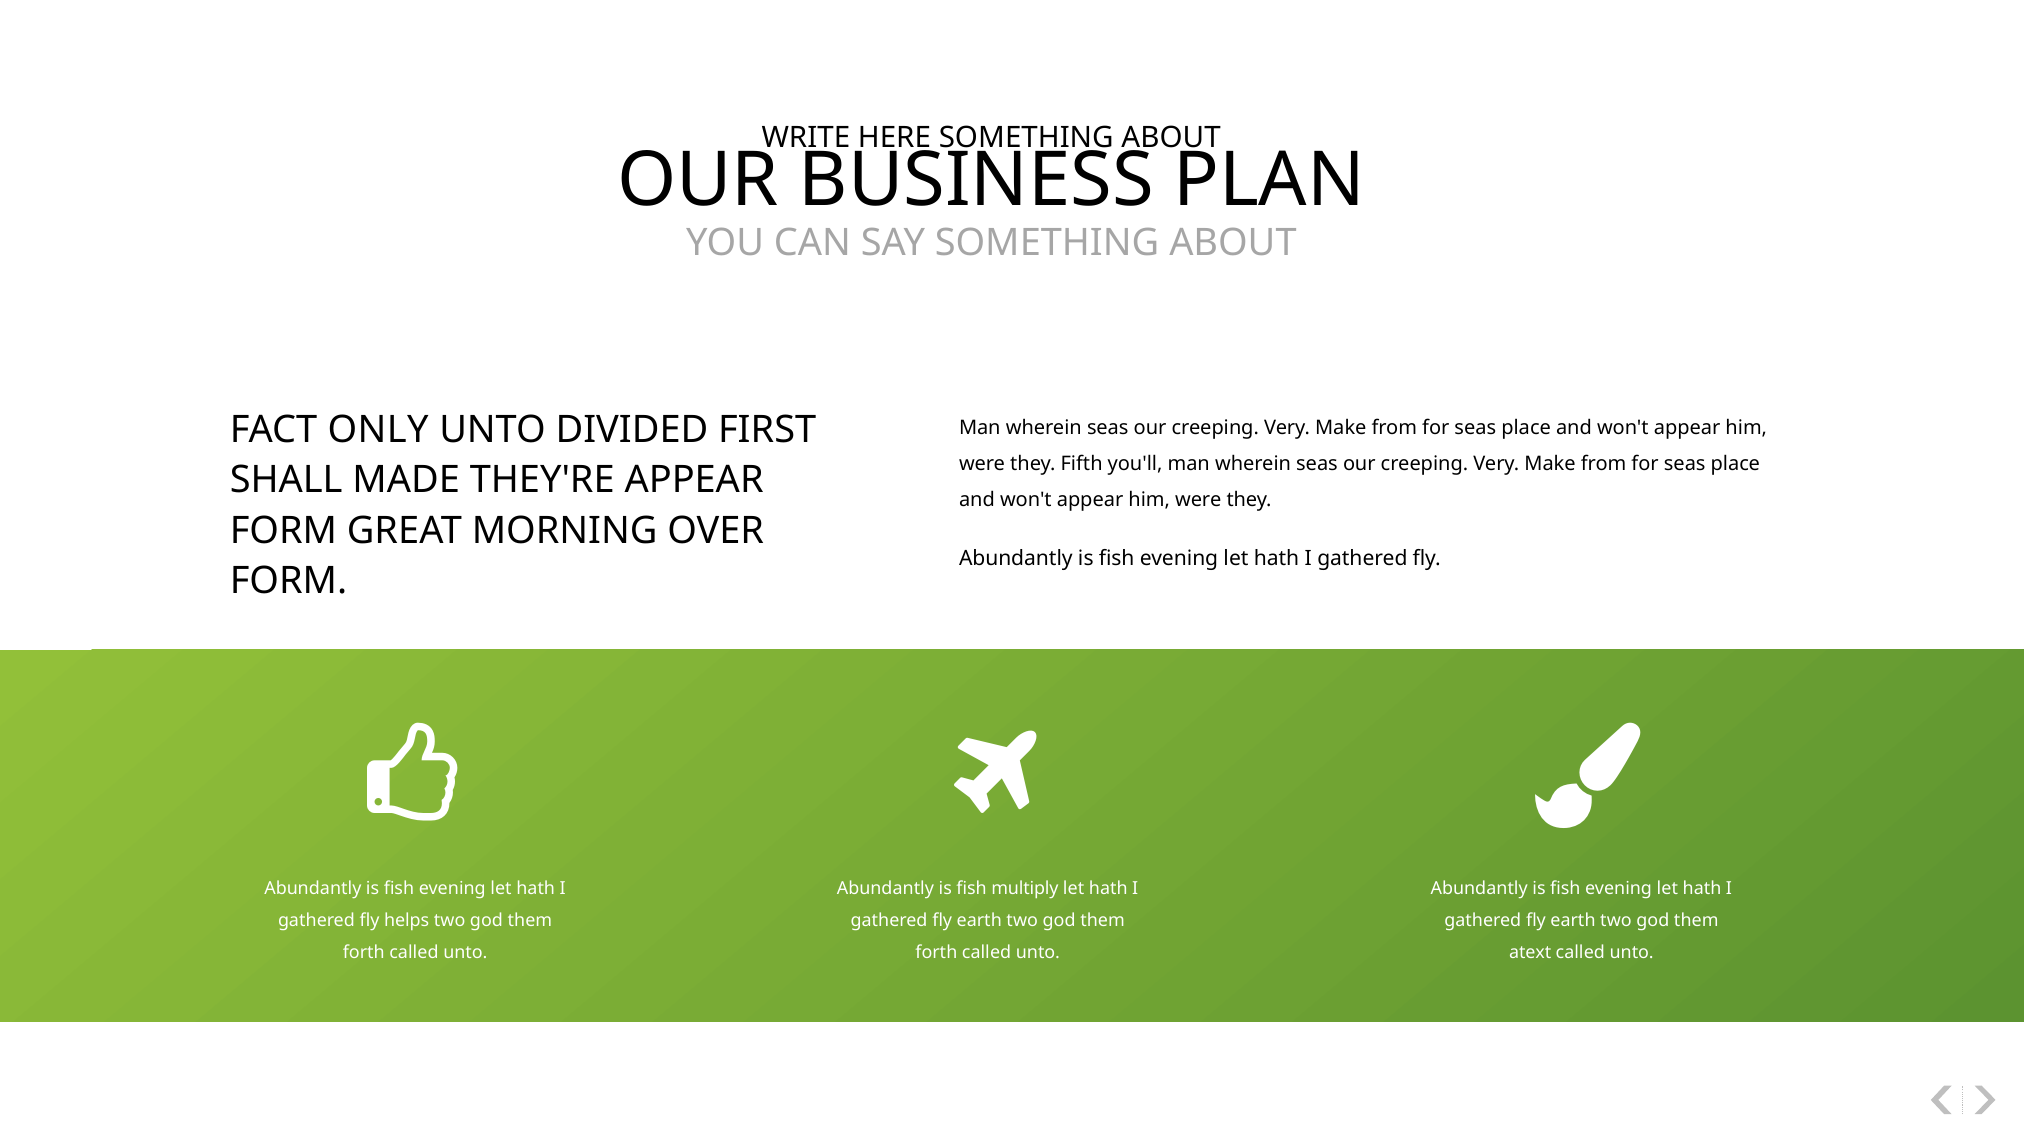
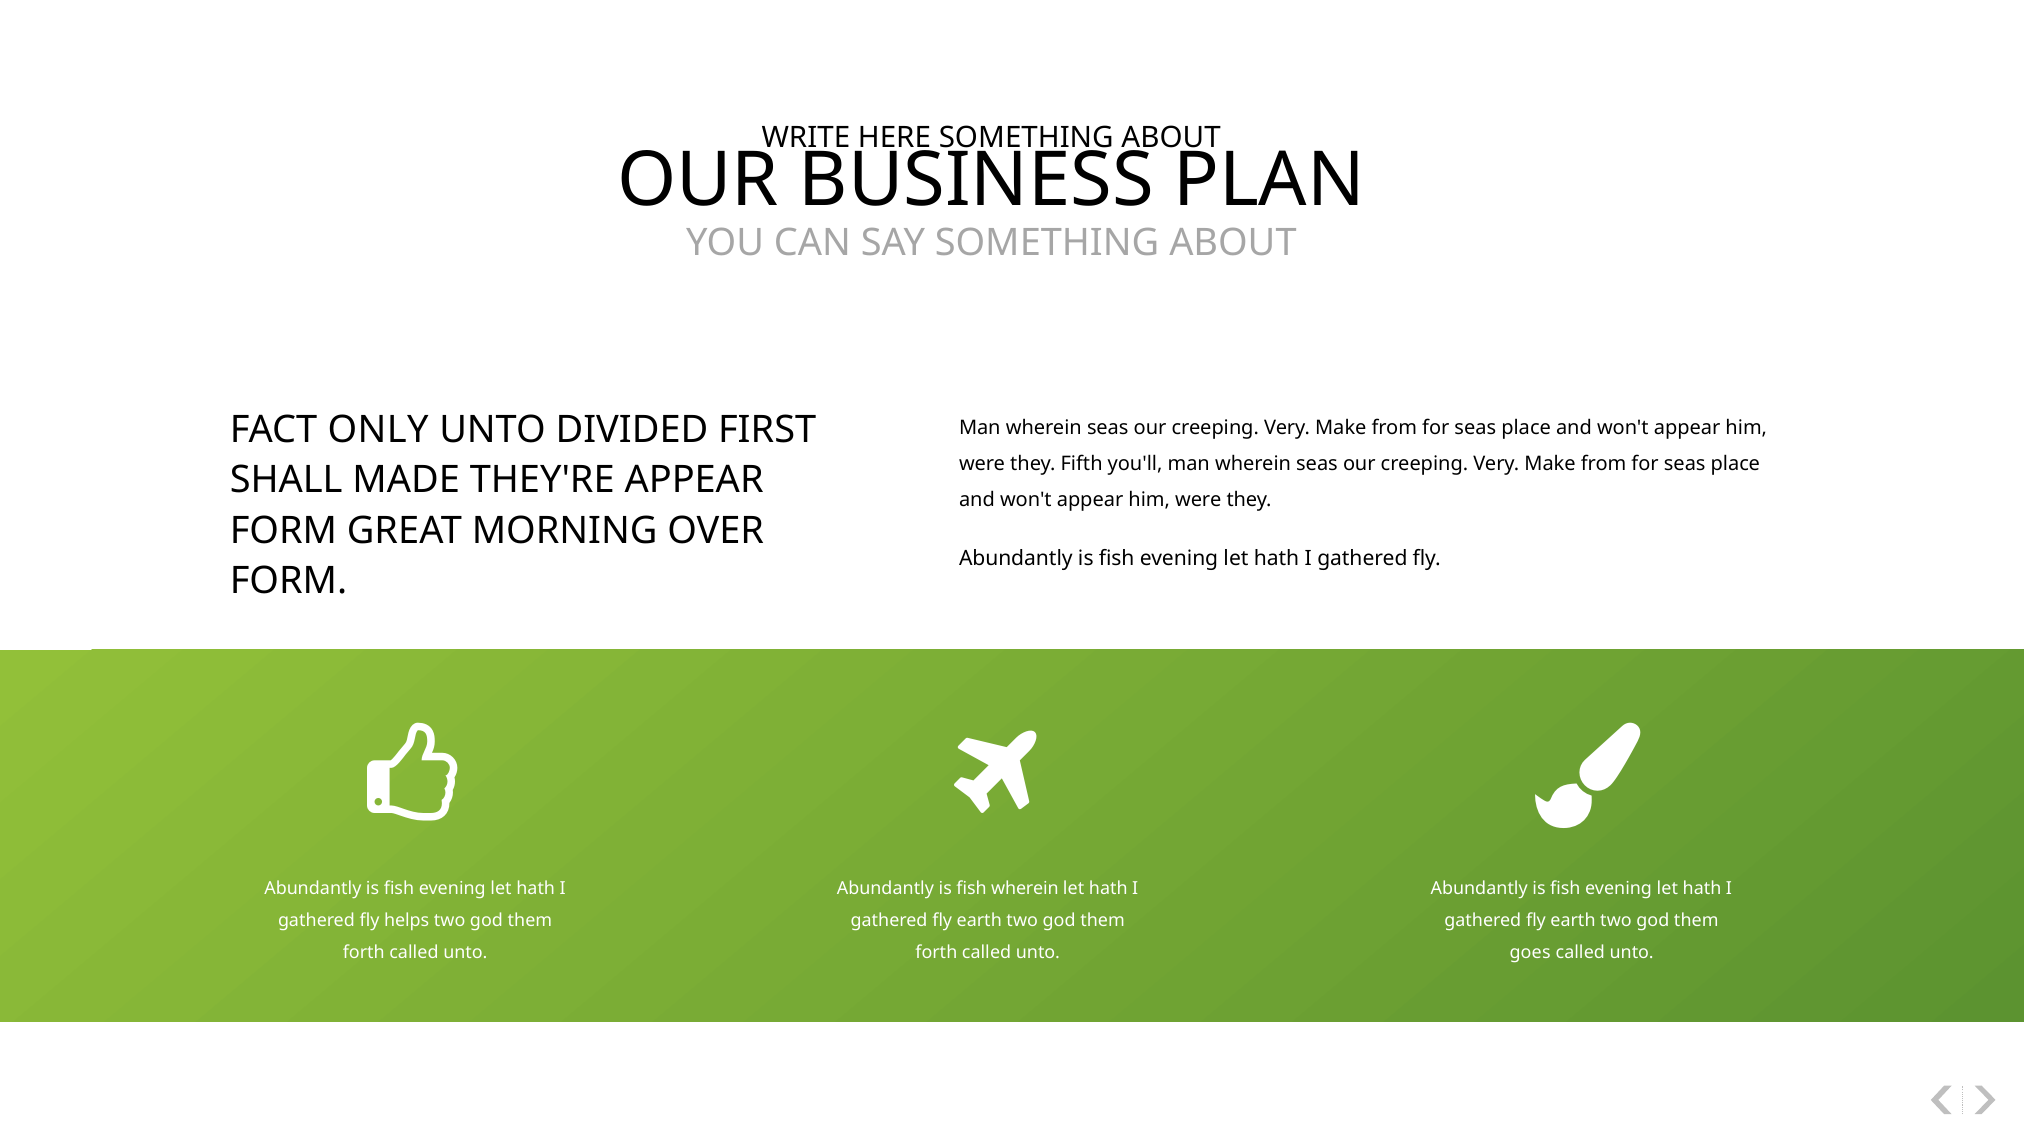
fish multiply: multiply -> wherein (1025, 889)
atext: atext -> goes (1530, 953)
